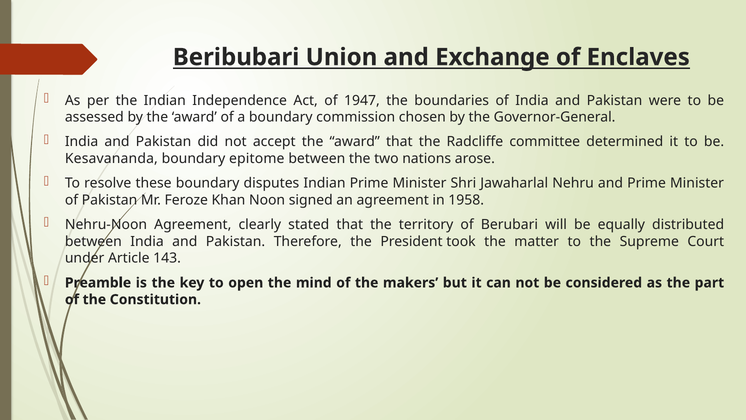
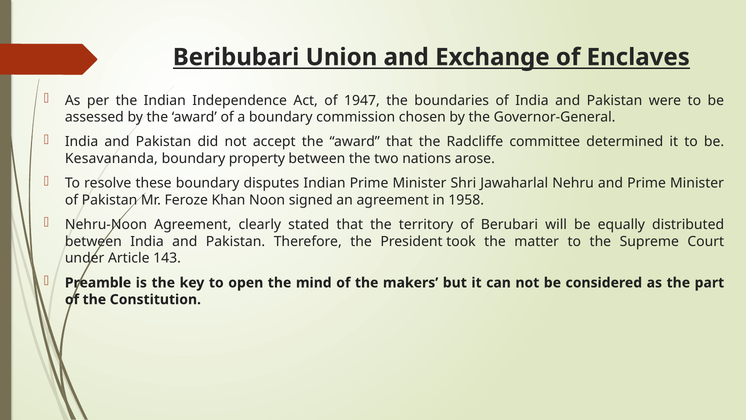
epitome: epitome -> property (257, 158)
